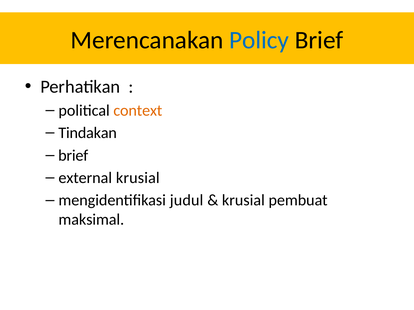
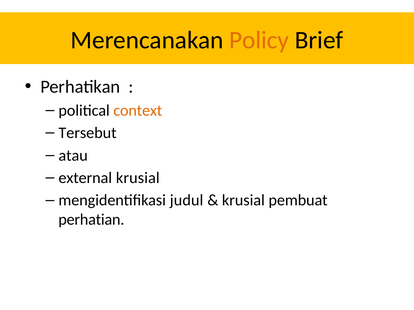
Policy colour: blue -> orange (259, 40)
Tindakan: Tindakan -> Tersebut (88, 133)
brief: brief -> atau (73, 156)
maksimal: maksimal -> perhatian (91, 220)
